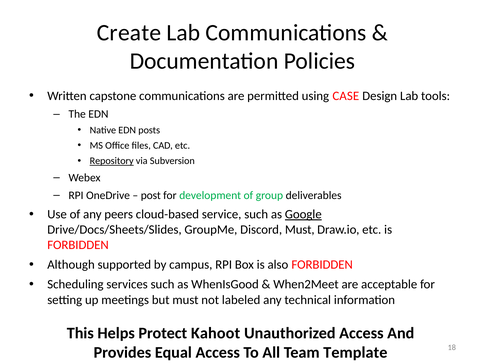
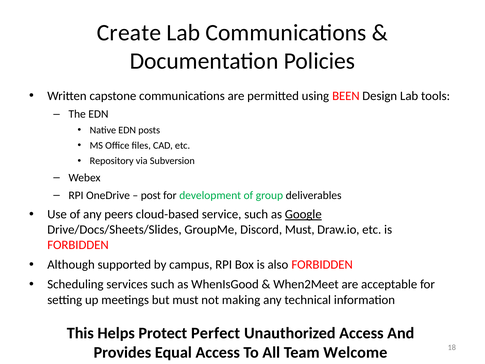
CASE: CASE -> BEEN (346, 96)
Repository underline: present -> none (112, 161)
labeled: labeled -> making (241, 300)
Kahoot: Kahoot -> Perfect (216, 333)
Template: Template -> Welcome (355, 352)
